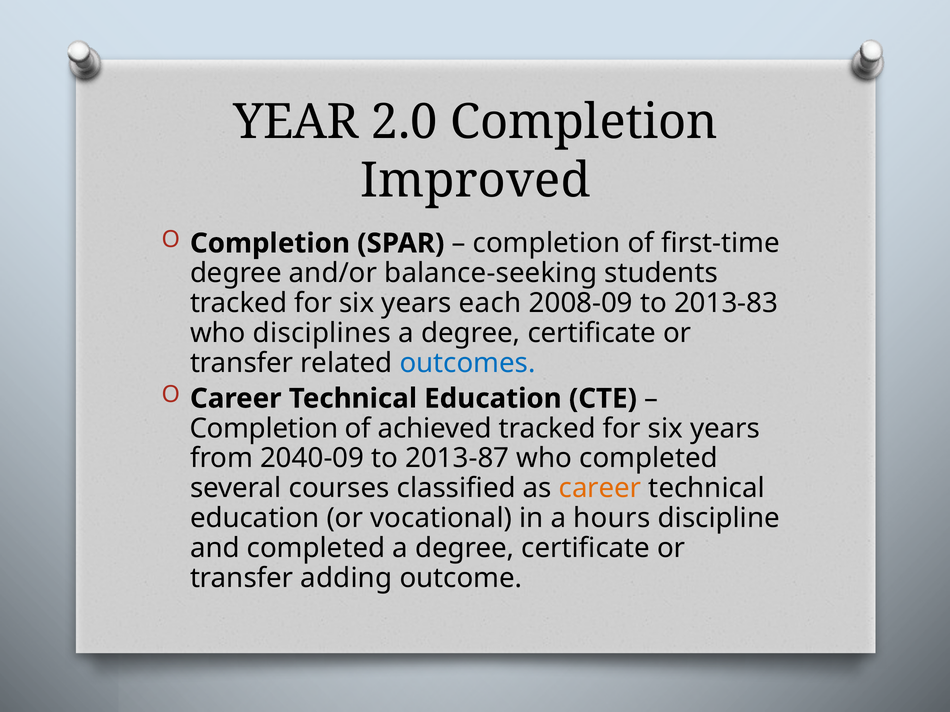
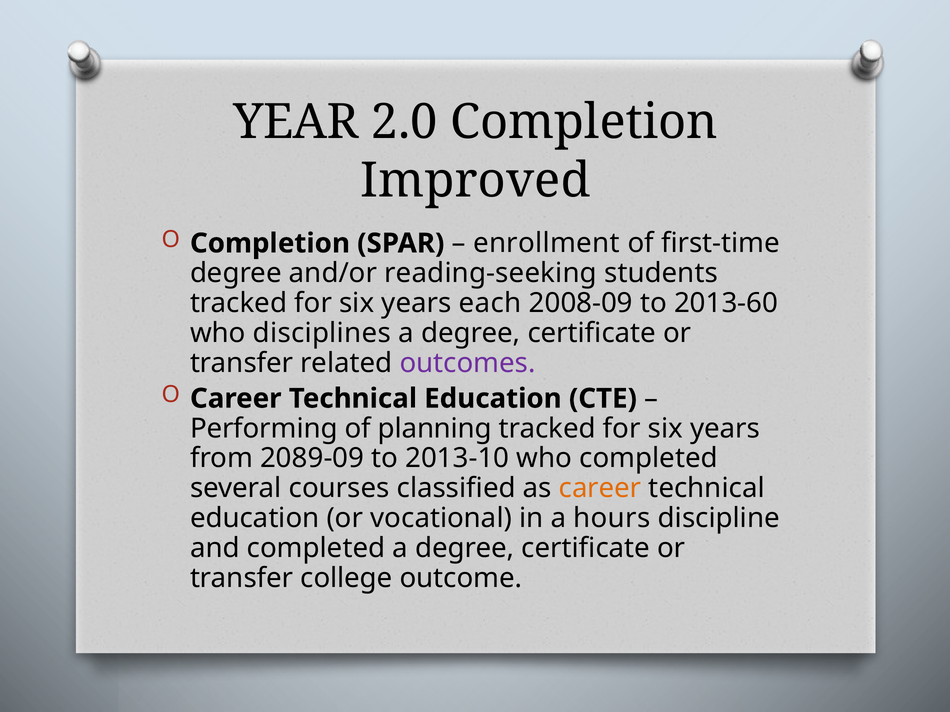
completion: completion -> enrollment (546, 244)
balance-seeking: balance-seeking -> reading-seeking (491, 273)
2013-83: 2013-83 -> 2013-60 (726, 303)
outcomes colour: blue -> purple (468, 363)
Completion: Completion -> Performing (264, 429)
achieved: achieved -> planning (435, 429)
2040-09: 2040-09 -> 2089-09 (312, 459)
2013-87: 2013-87 -> 2013-10 (457, 459)
adding: adding -> college (347, 578)
